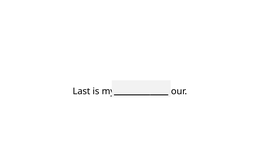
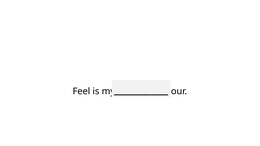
Last: Last -> Feel (81, 91)
